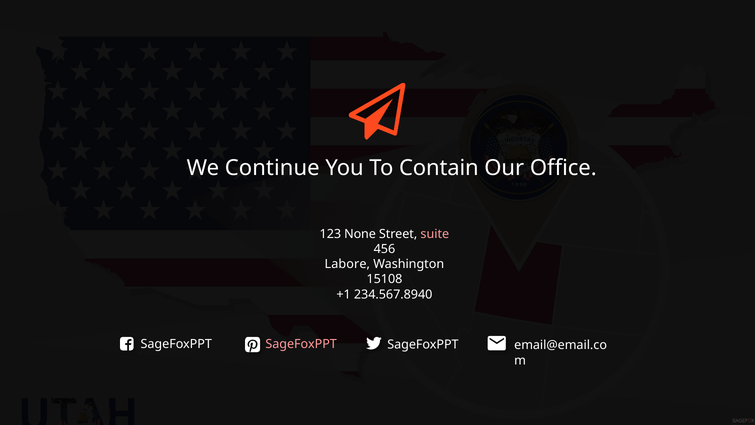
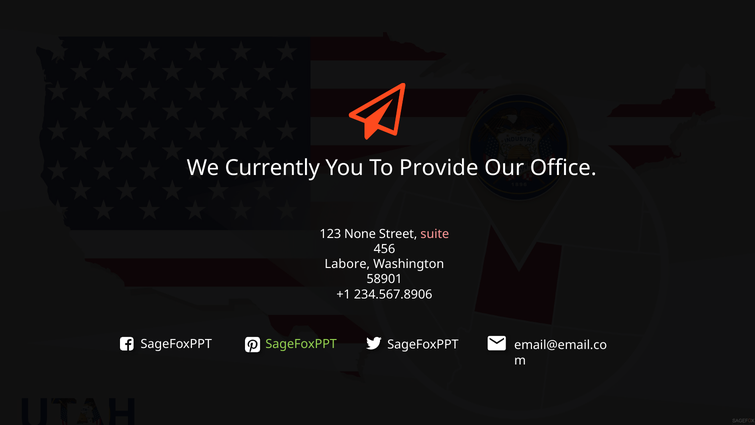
Continue: Continue -> Currently (272, 168)
Contain: Contain -> Provide (439, 168)
15108: 15108 -> 58901 (384, 279)
234.567.8940: 234.567.8940 -> 234.567.8906 (393, 294)
SageFoxPPT colour: pink -> light green (301, 344)
